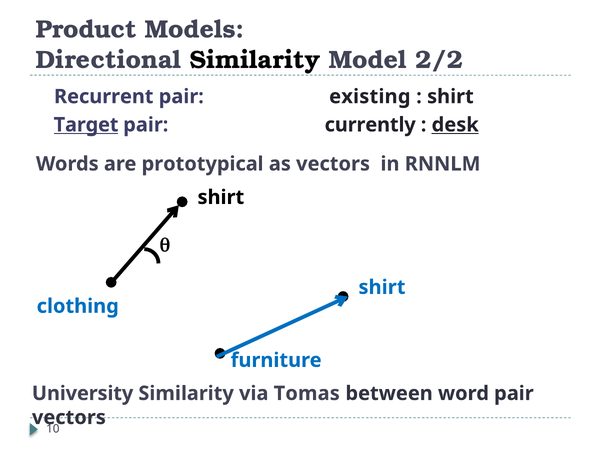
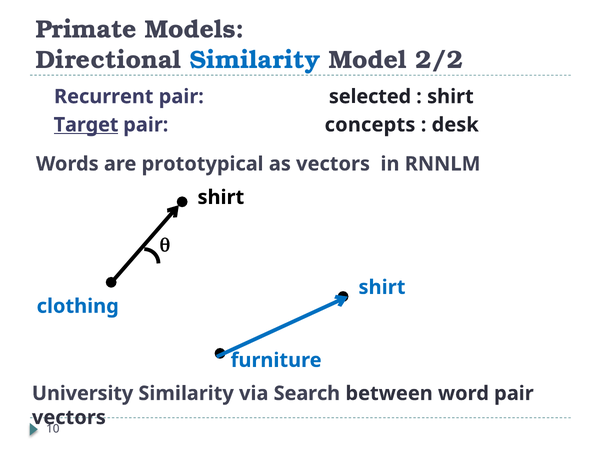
Product: Product -> Primate (86, 30)
Similarity colour: black -> blue (255, 60)
existing: existing -> selected (370, 97)
currently: currently -> concepts (370, 125)
desk underline: present -> none (455, 125)
Tomas: Tomas -> Search (307, 393)
